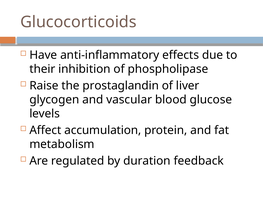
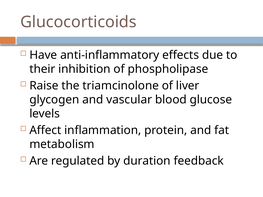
prostaglandin: prostaglandin -> triamcinolone (121, 86)
accumulation: accumulation -> inflammation (103, 130)
